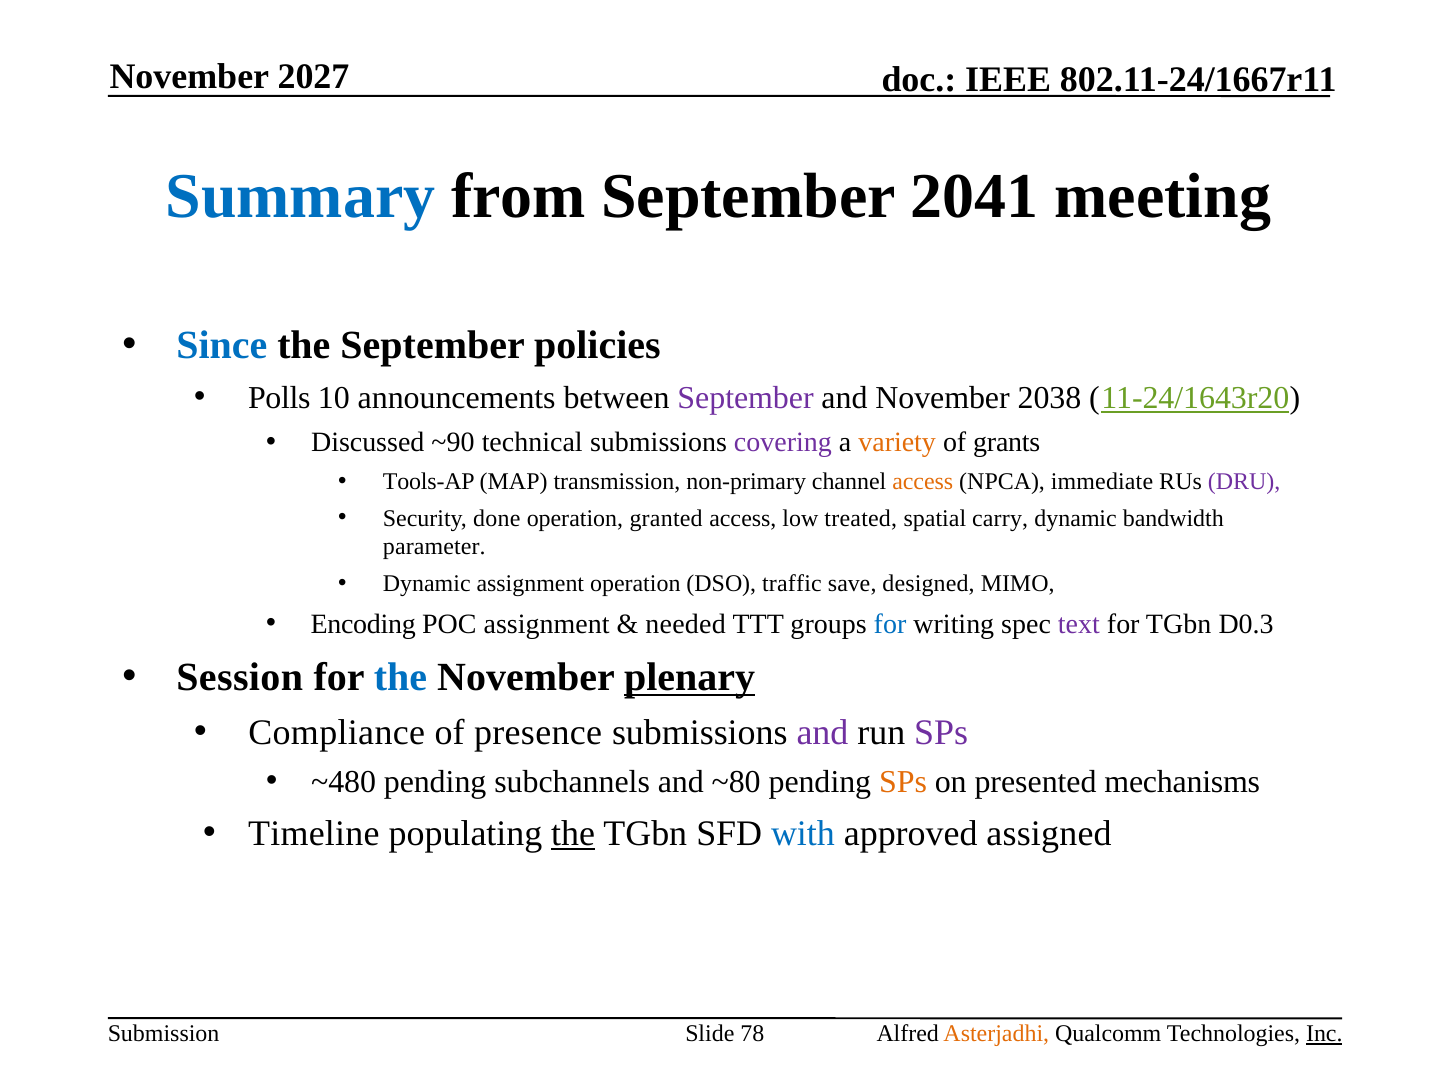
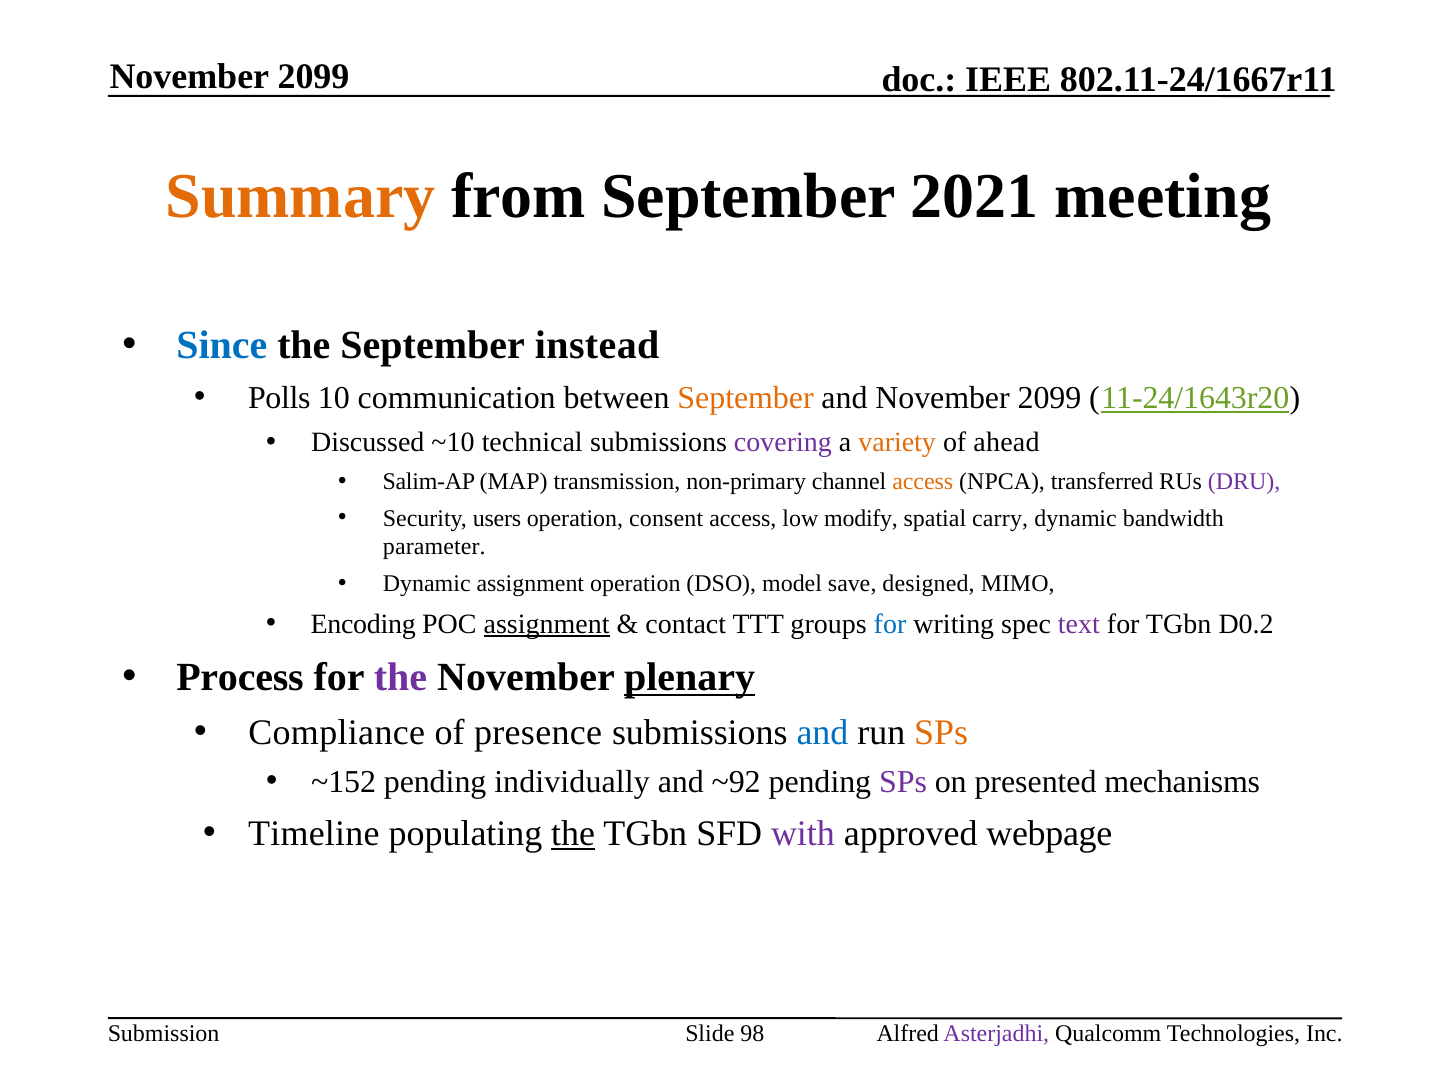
2027: 2027 -> 2099 (313, 76)
Summary colour: blue -> orange (301, 196)
2041: 2041 -> 2021 (975, 196)
policies: policies -> instead (597, 346)
announcements: announcements -> communication (457, 398)
September colour: purple -> orange (746, 398)
and November 2038: 2038 -> 2099 (1050, 398)
~90: ~90 -> ~10 (453, 443)
grants: grants -> ahead (1007, 443)
Tools-AP: Tools-AP -> Salim-AP (429, 482)
immediate: immediate -> transferred (1102, 482)
done: done -> users (497, 518)
granted: granted -> consent (666, 518)
treated: treated -> modify (861, 518)
traffic: traffic -> model (792, 584)
assignment underline: none -> present (547, 624)
needed: needed -> contact (686, 624)
D0.3: D0.3 -> D0.2 (1246, 624)
Session: Session -> Process (240, 678)
the colour: blue -> purple (401, 678)
and colour: purple -> blue (822, 733)
SPs colour: purple -> orange (941, 733)
~480: ~480 -> ~152 (344, 783)
subchannels: subchannels -> individually (572, 783)
~80: ~80 -> ~92 (736, 783)
SPs colour: orange -> purple (903, 783)
with colour: blue -> purple (803, 834)
assigned: assigned -> webpage (1049, 834)
78: 78 -> 98 (752, 1034)
Asterjadhi colour: orange -> purple (996, 1034)
Inc underline: present -> none (1324, 1034)
